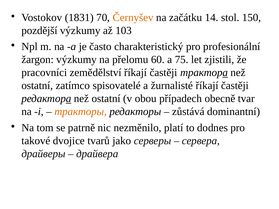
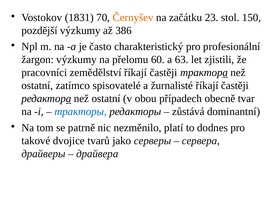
14: 14 -> 23 (212, 17)
103: 103 -> 386 (124, 30)
75: 75 -> 63 (182, 60)
тракторы colour: orange -> blue (81, 112)
